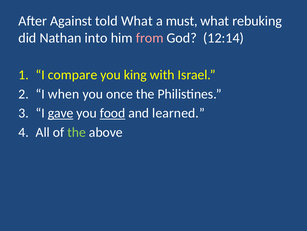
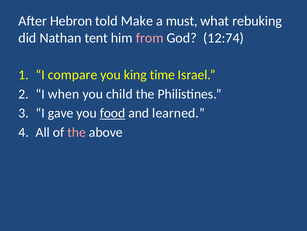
Against: Against -> Hebron (71, 21)
told What: What -> Make (137, 21)
into: into -> tent (96, 38)
12:14: 12:14 -> 12:74 (224, 38)
with: with -> time (162, 75)
once: once -> child (119, 94)
gave underline: present -> none (61, 113)
the colour: light green -> pink (77, 132)
